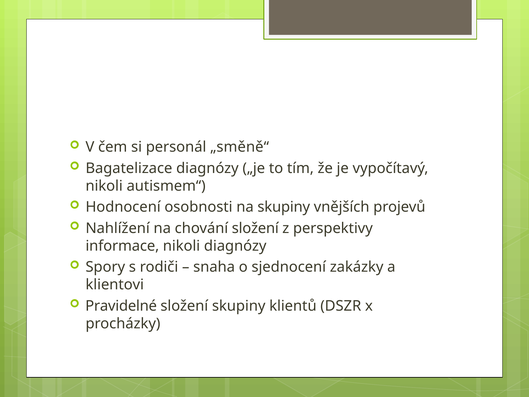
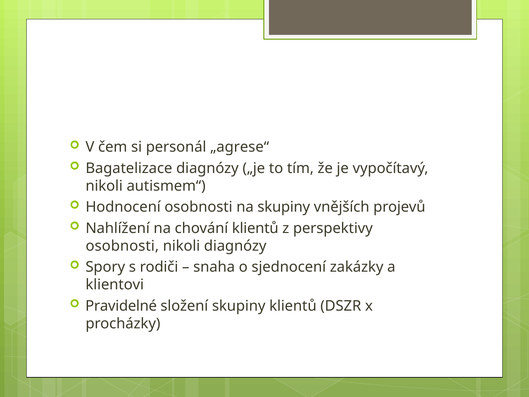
„směně“: „směně“ -> „agrese“ (240, 147)
chování složení: složení -> klientů (255, 228)
informace: informace -> osobnosti (122, 246)
